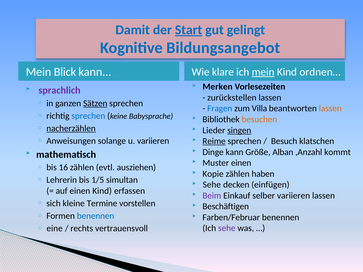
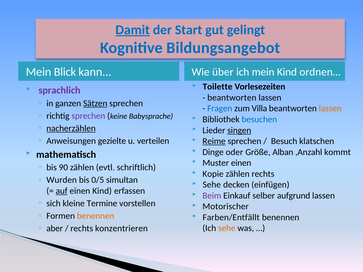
Damit underline: none -> present (133, 30)
Start underline: present -> none (189, 30)
klare: klare -> über (223, 72)
mein underline: present -> none (263, 72)
Merken: Merken -> Toilette (218, 87)
zurückstellen: zurückstellen -> beantworten (232, 98)
sprechen colour: blue -> purple (88, 116)
besuchen colour: orange -> blue (259, 119)
solange: solange -> gezielte (112, 141)
u variieren: variieren -> verteilen (153, 141)
Dinge kann: kann -> oder (234, 152)
16: 16 -> 90 (63, 168)
ausziehen: ausziehen -> schriftlich (136, 168)
zählen haben: haben -> rechts (263, 174)
Lehrerin: Lehrerin -> Wurden (62, 180)
1/5: 1/5 -> 0/5 (98, 180)
auf underline: none -> present (62, 191)
selber variieren: variieren -> aufgrund (294, 196)
Beschäftigen: Beschäftigen -> Motorischer (226, 207)
benennen colour: blue -> orange (96, 216)
Farben/Februar: Farben/Februar -> Farben/Entfällt (231, 218)
eine: eine -> aber (55, 229)
vertrauensvoll: vertrauensvoll -> konzentrieren (121, 229)
sehe colour: purple -> orange (227, 228)
